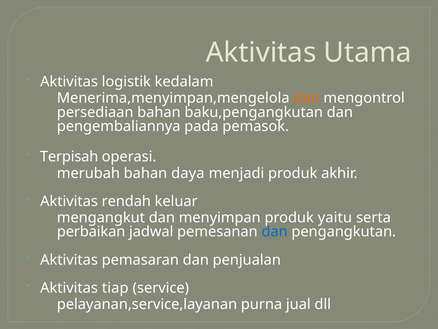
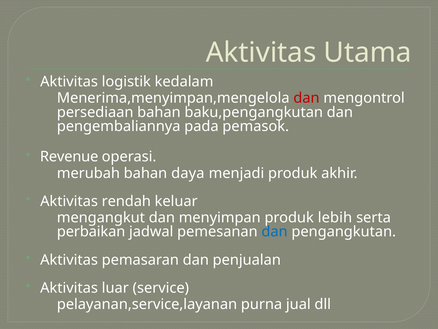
dan colour: orange -> red (306, 98)
Terpisah: Terpisah -> Revenue (69, 156)
yaitu: yaitu -> lebih (335, 217)
tiap: tiap -> luar (115, 287)
